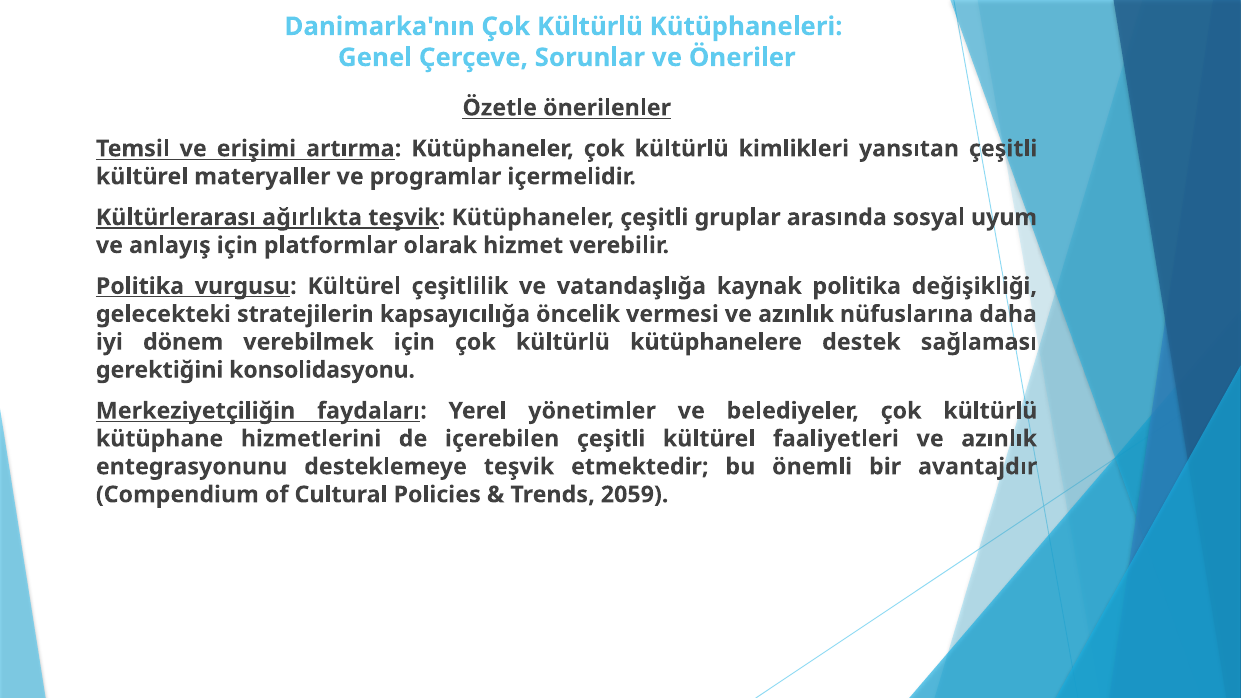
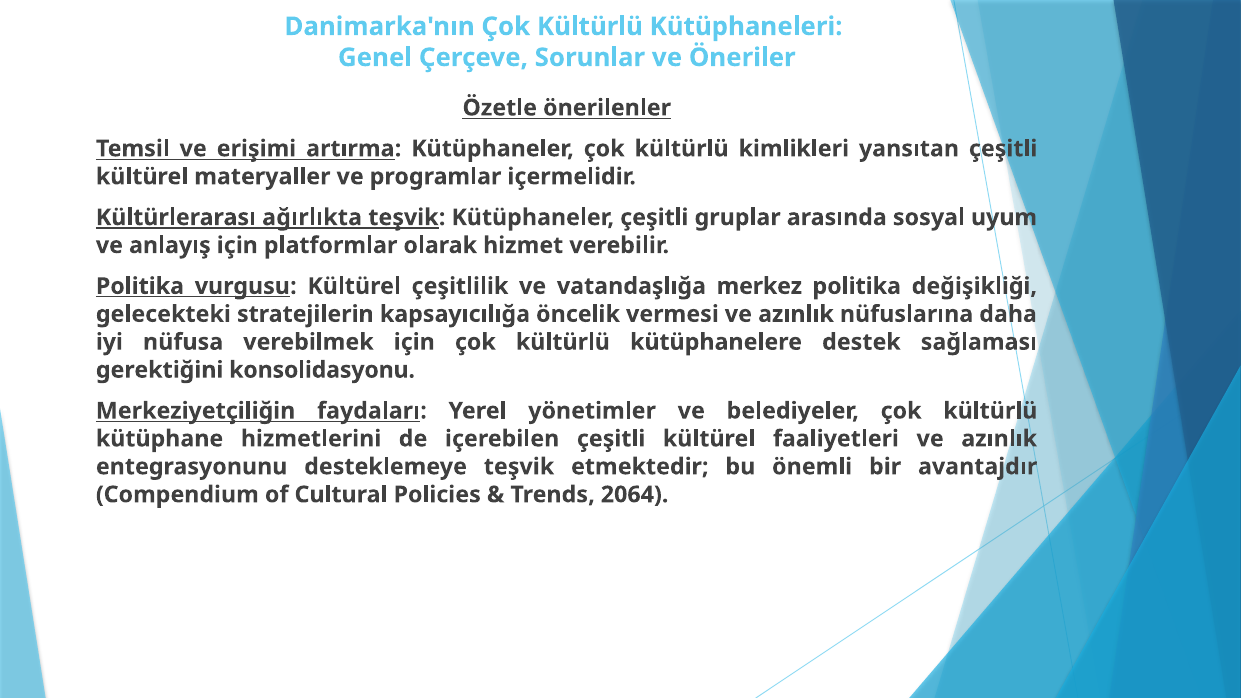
kaynak: kaynak -> merkez (759, 286)
dönem: dönem -> nüfusa (183, 342)
2059: 2059 -> 2064 (635, 495)
